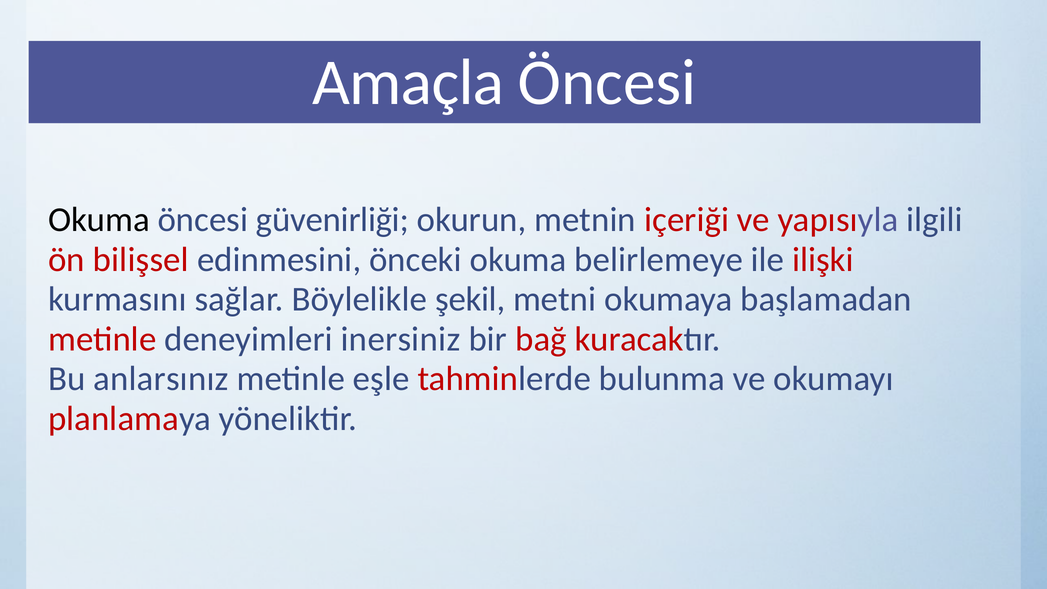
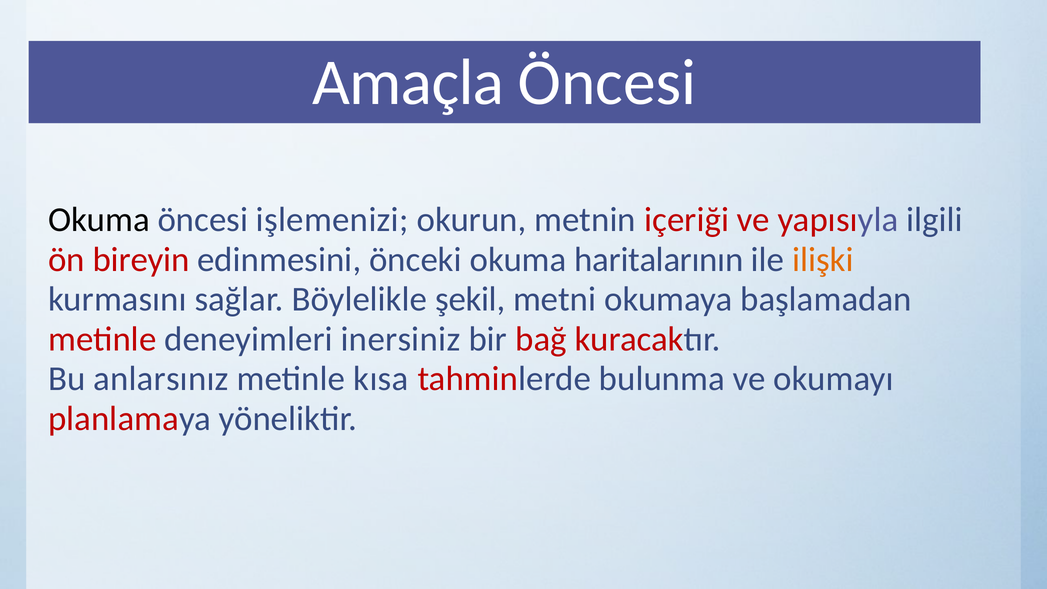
güvenirliği: güvenirliği -> işlemenizi (332, 220)
bilişsel: bilişsel -> bireyin (141, 260)
belirlemeye: belirlemeye -> haritalarının (659, 260)
ilişki colour: red -> orange (823, 260)
eşle: eşle -> kısa (381, 379)
